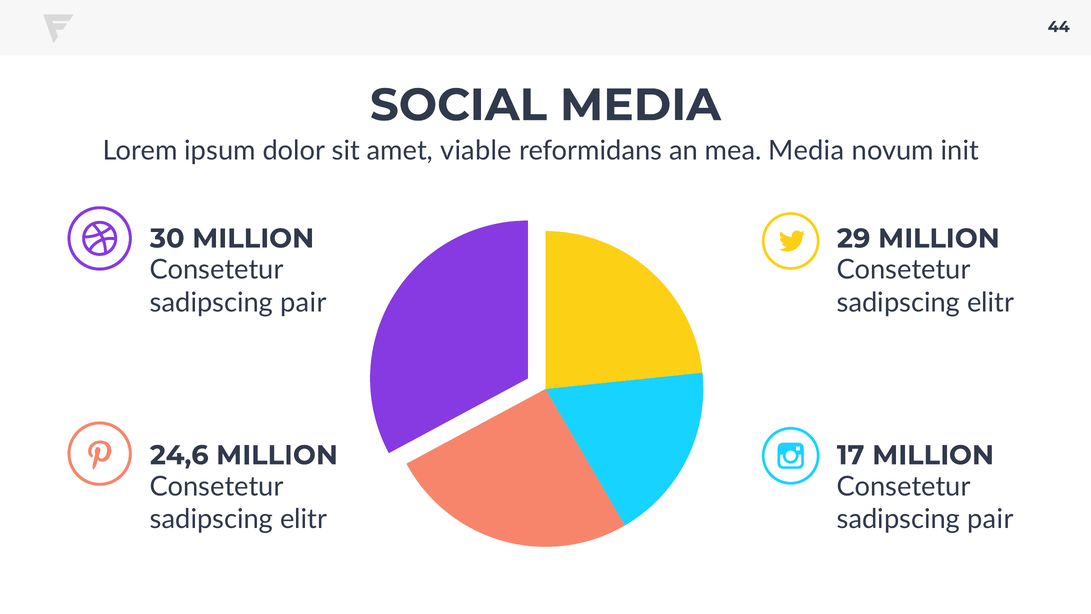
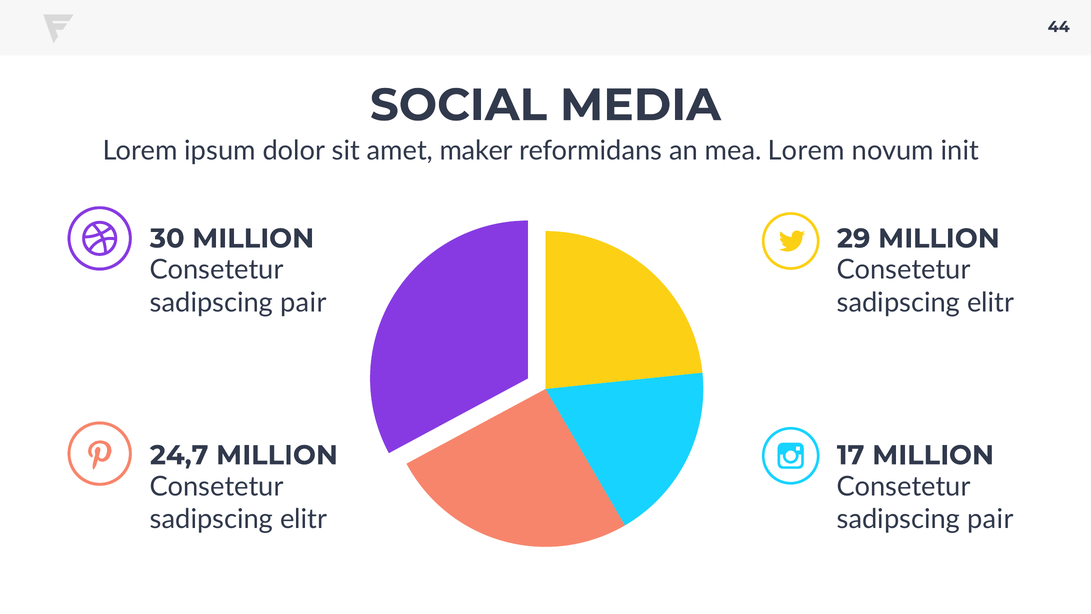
viable: viable -> maker (476, 151)
mea Media: Media -> Lorem (806, 151)
24,6: 24,6 -> 24,7 (179, 455)
